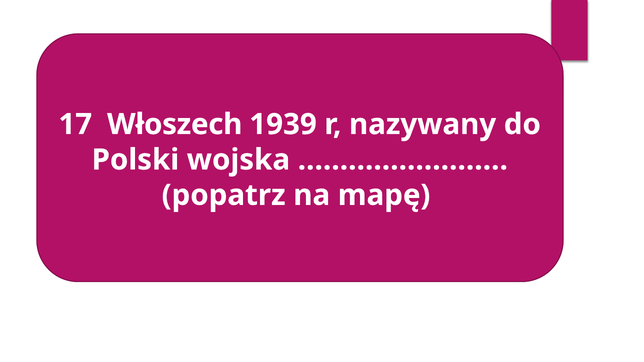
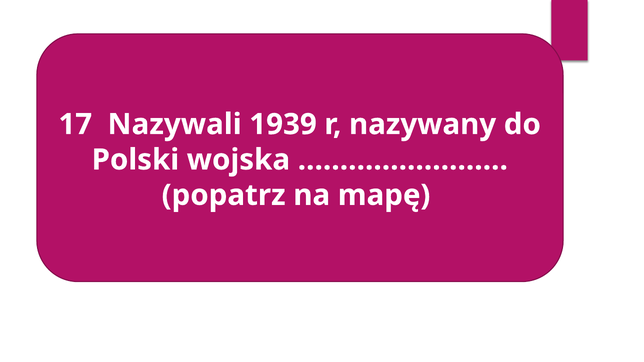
Włoszech: Włoszech -> Nazywali (175, 124)
